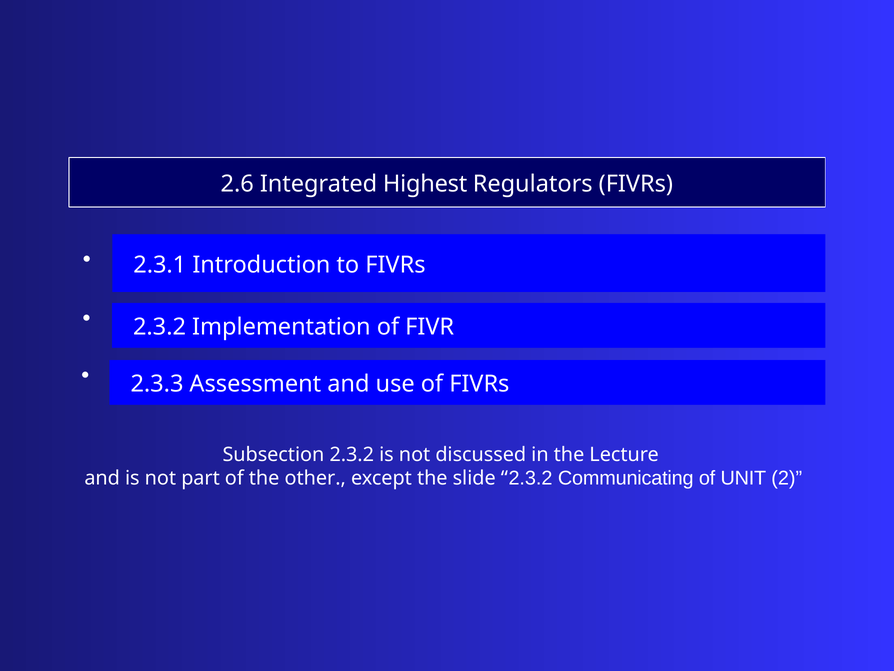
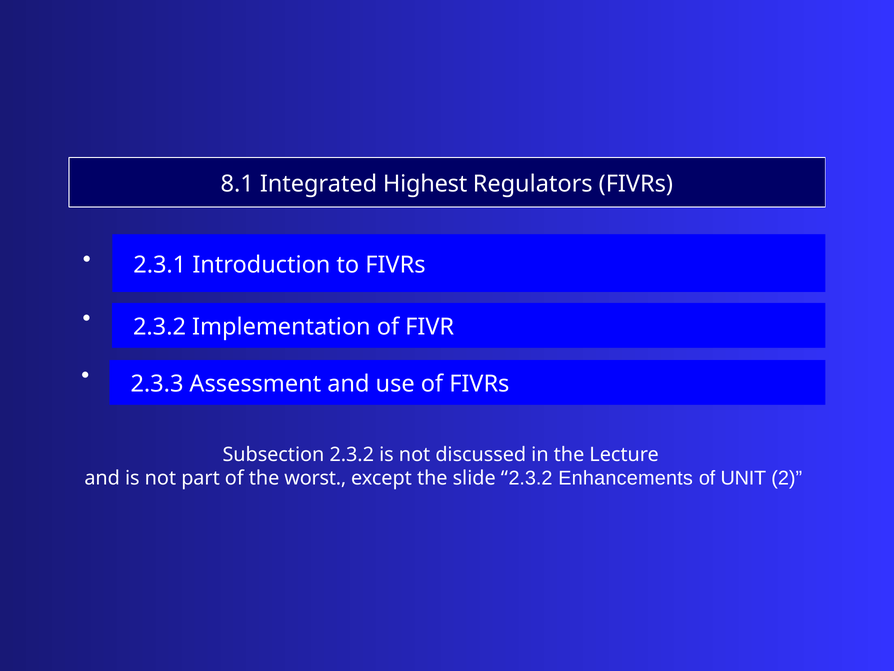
2.6: 2.6 -> 8.1 (237, 184)
other: other -> worst (315, 478)
Communicating: Communicating -> Enhancements (626, 478)
